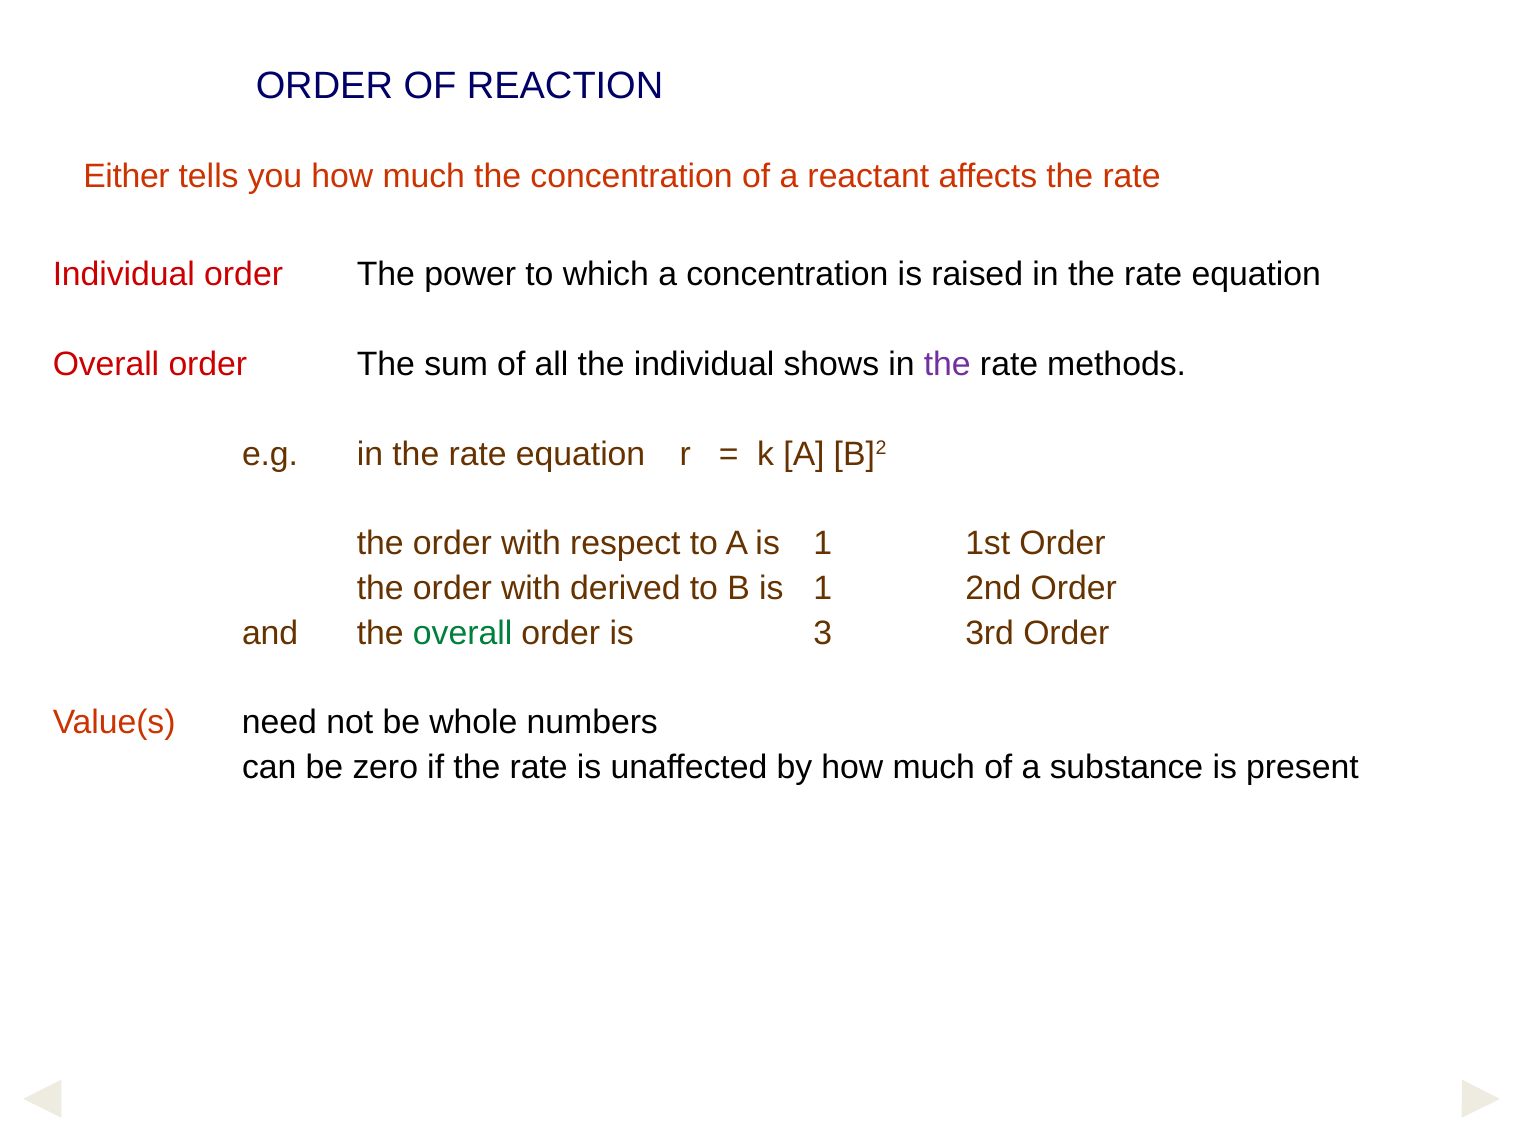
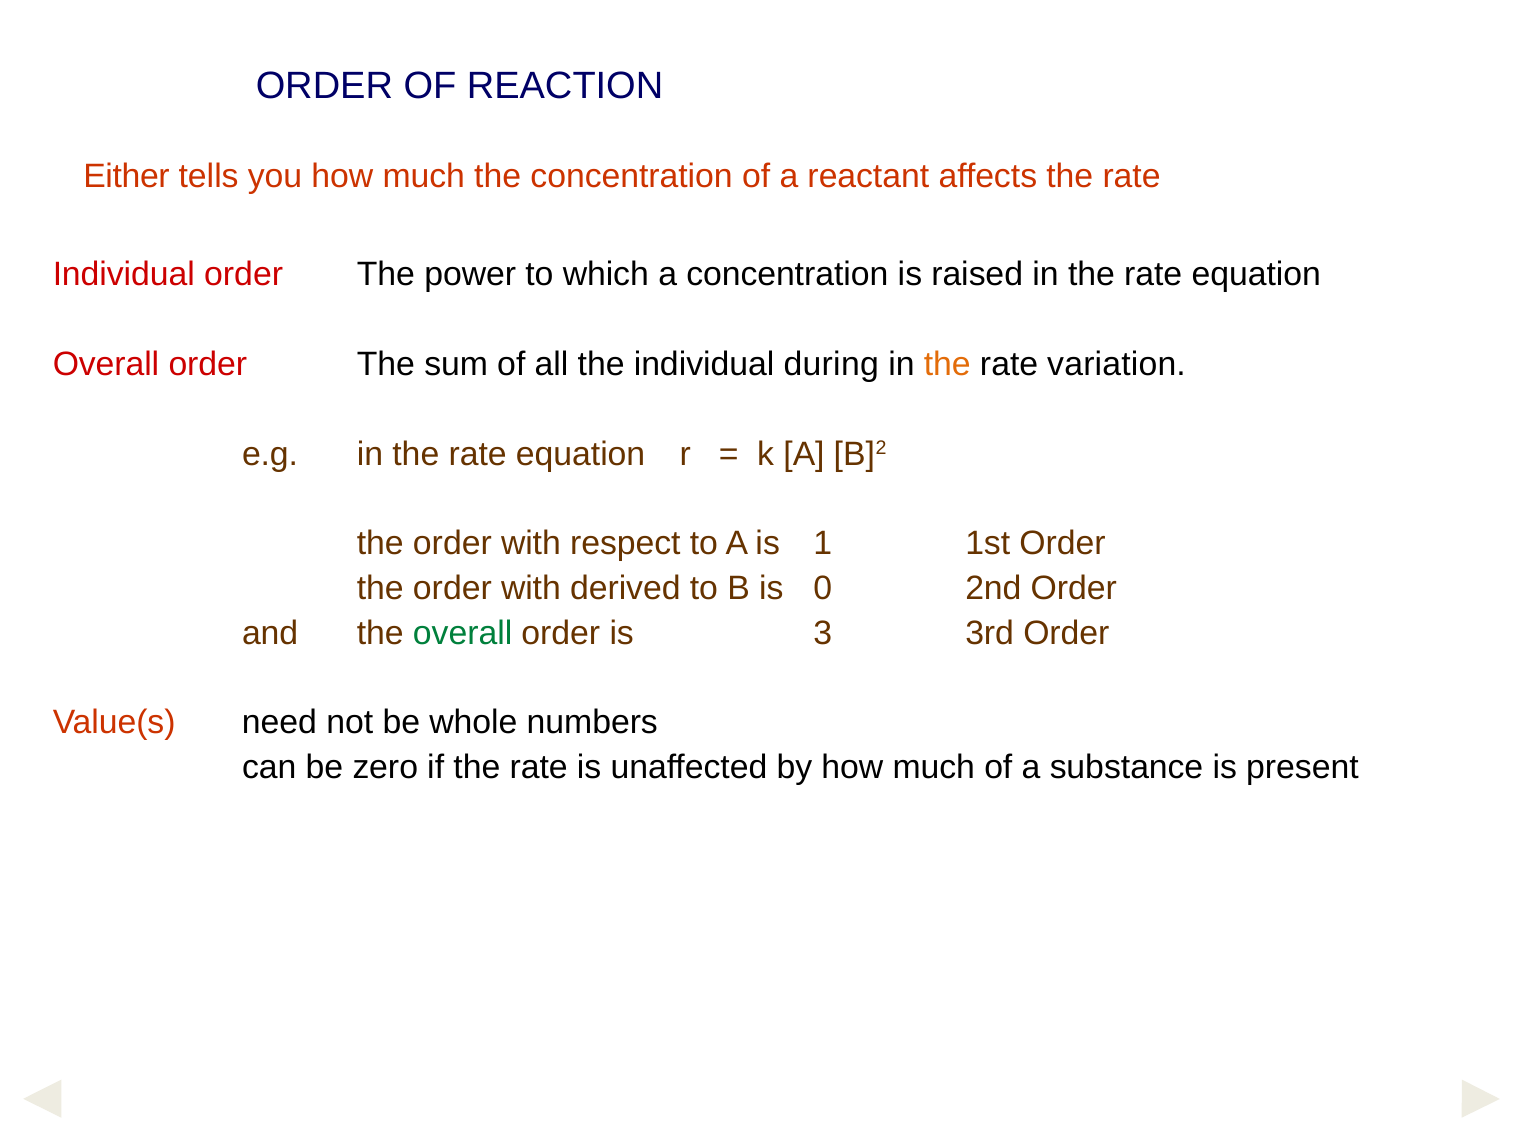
shows: shows -> during (831, 364)
the colour: purple -> orange (947, 364)
methods: methods -> variation (1117, 364)
B is 1: 1 -> 0 (823, 588)
